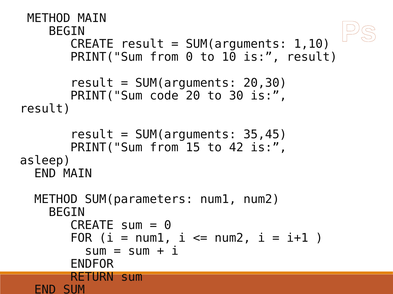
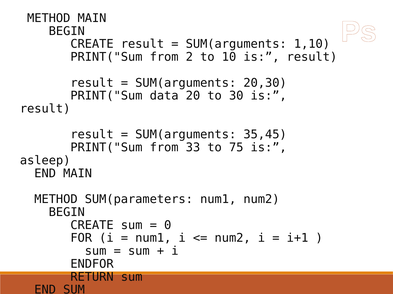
from 0: 0 -> 2 (189, 57)
code: code -> data (164, 96)
15: 15 -> 33 (193, 148)
42: 42 -> 75 (236, 148)
